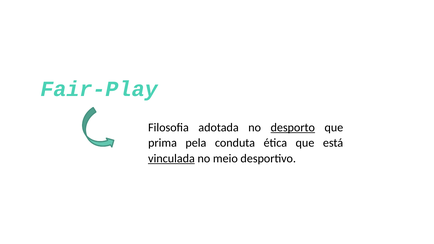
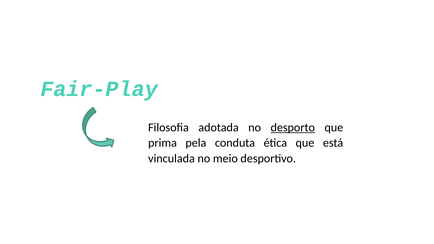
vinculada underline: present -> none (171, 159)
